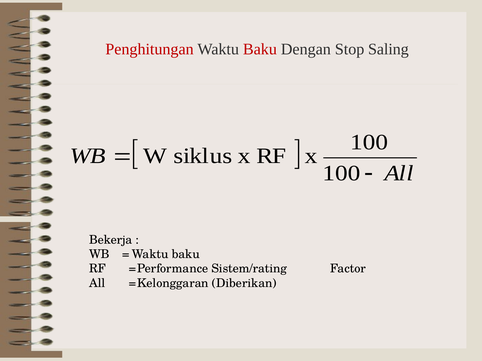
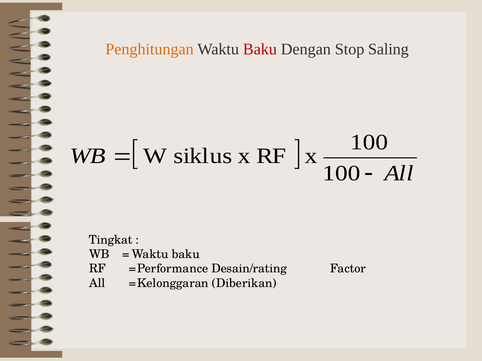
Penghitungan colour: red -> orange (150, 49)
Bekerja: Bekerja -> Tingkat (111, 240)
Sistem/rating: Sistem/rating -> Desain/rating (249, 269)
